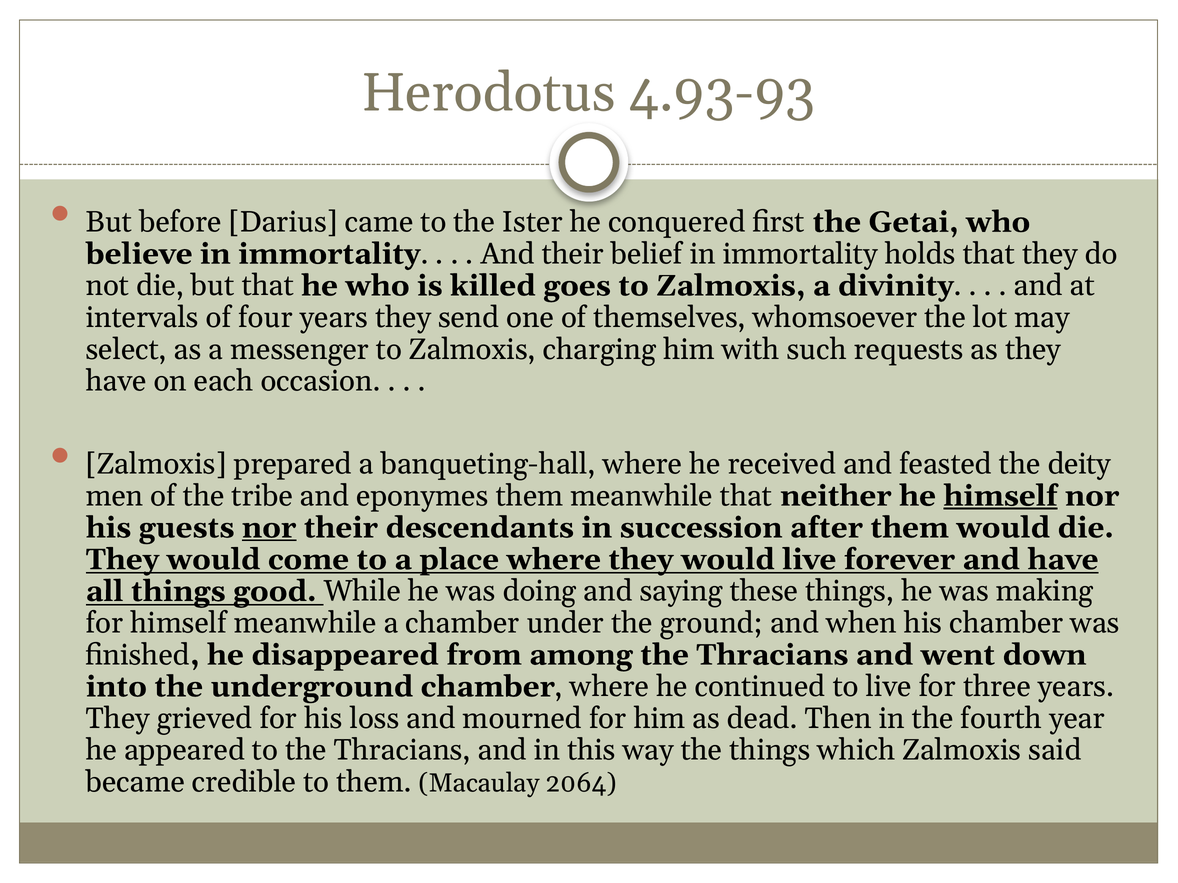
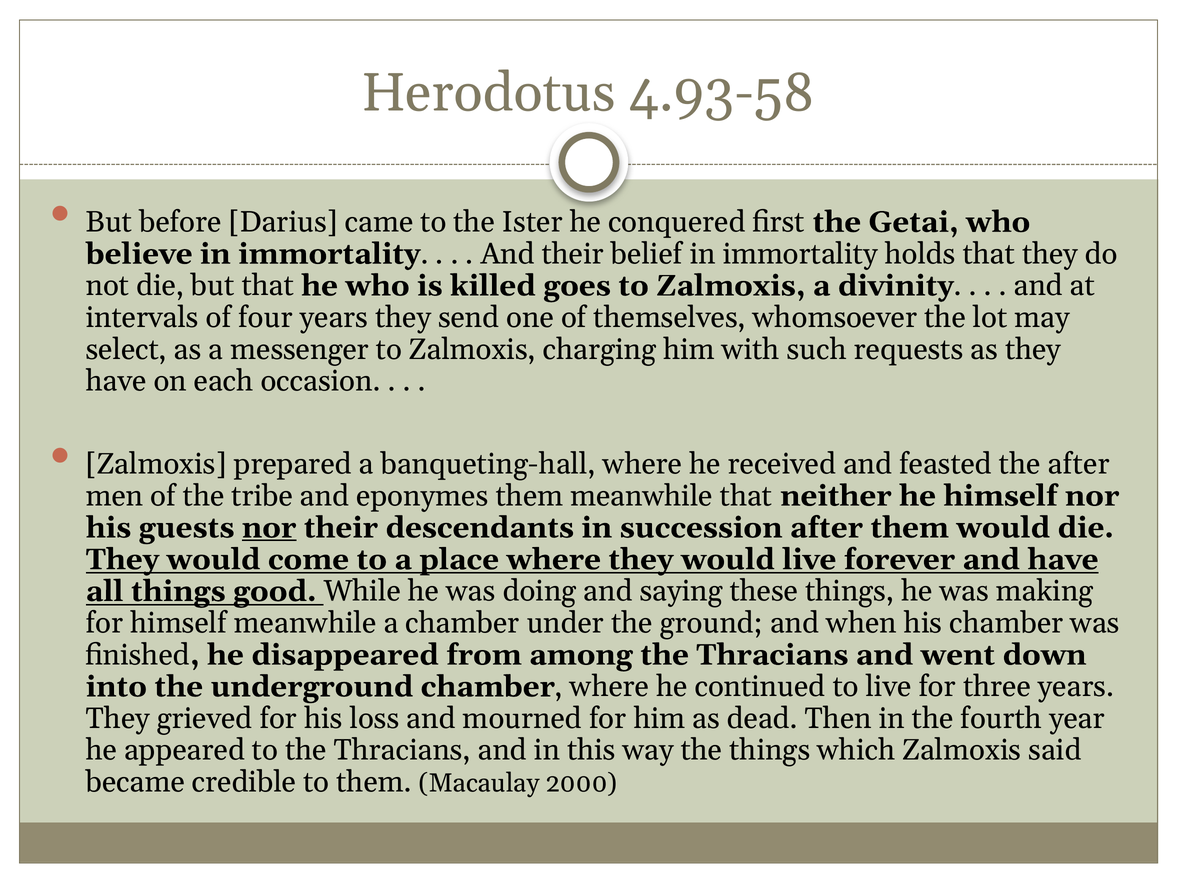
4.93-93: 4.93-93 -> 4.93-58 (722, 93)
the deity: deity -> after (1079, 464)
himself underline: present -> none (1000, 496)
2064: 2064 -> 2000 (581, 784)
